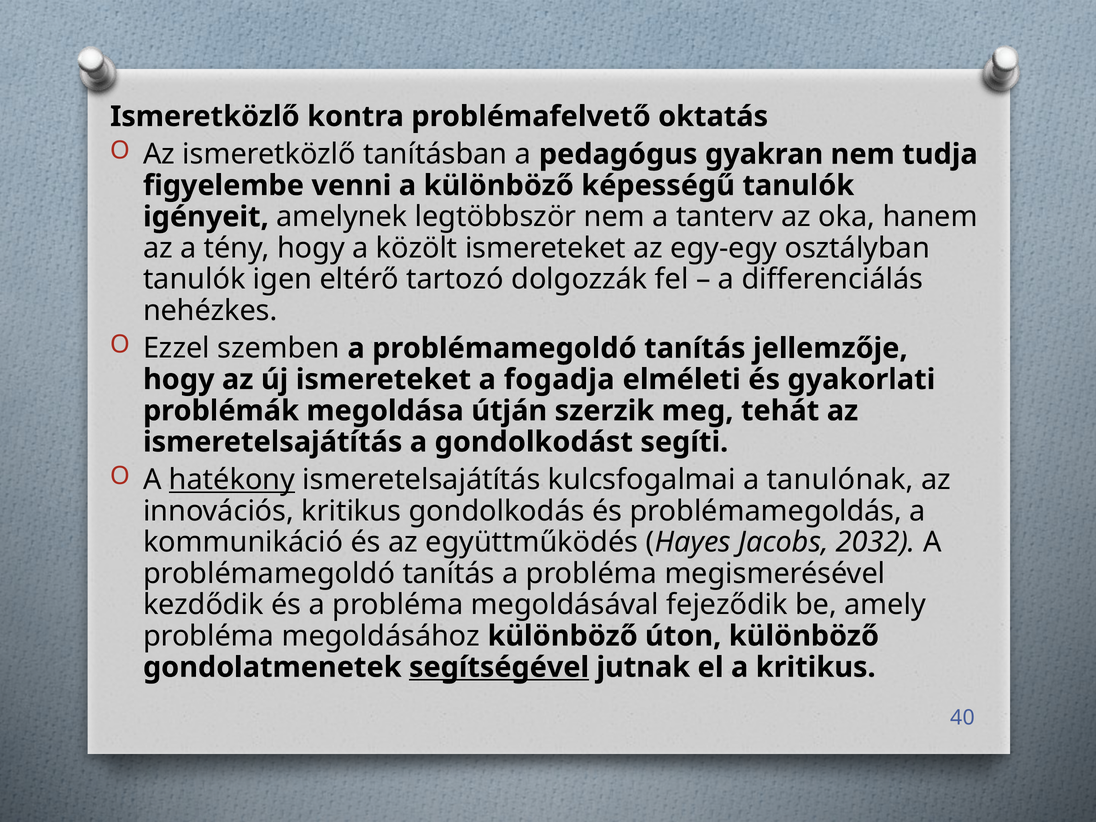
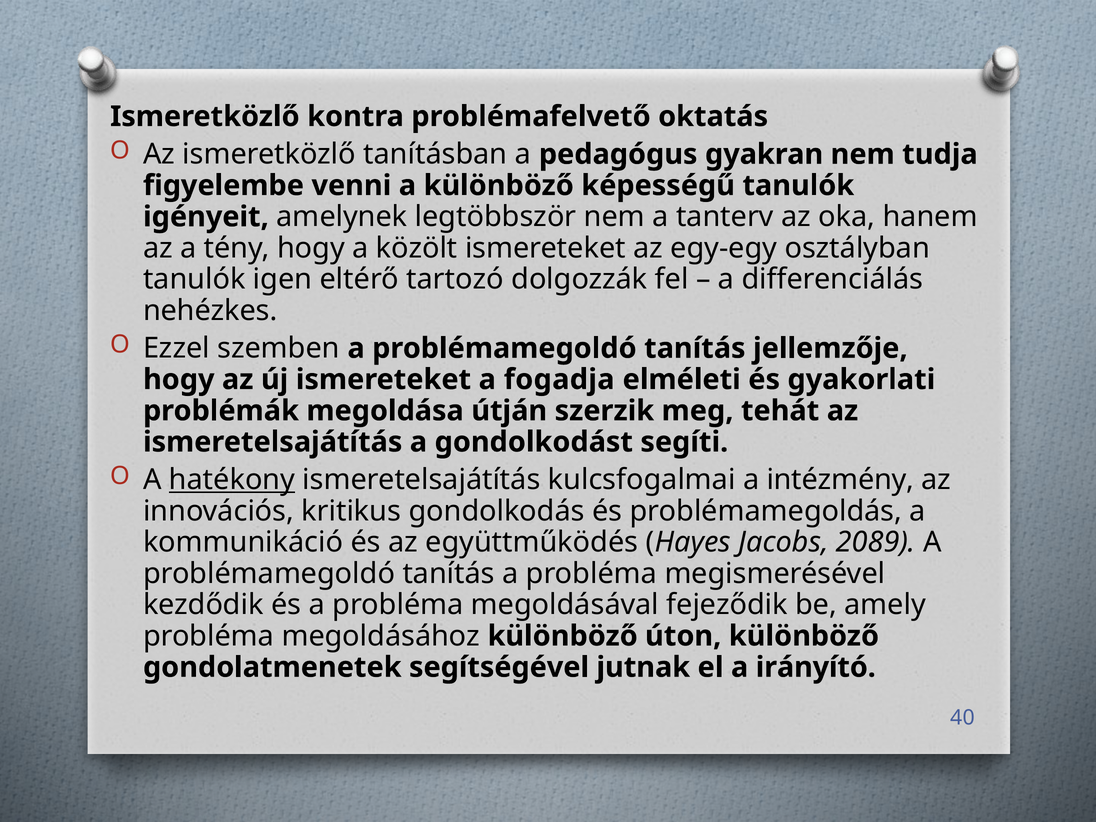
tanulónak: tanulónak -> intézmény (840, 480)
2032: 2032 -> 2089 (876, 542)
segítségével underline: present -> none (499, 667)
a kritikus: kritikus -> irányító (816, 667)
